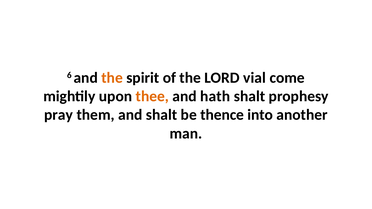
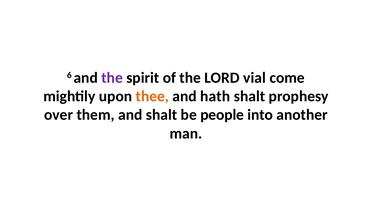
the colour: orange -> purple (112, 78)
pray: pray -> over (59, 115)
thence: thence -> people (222, 115)
